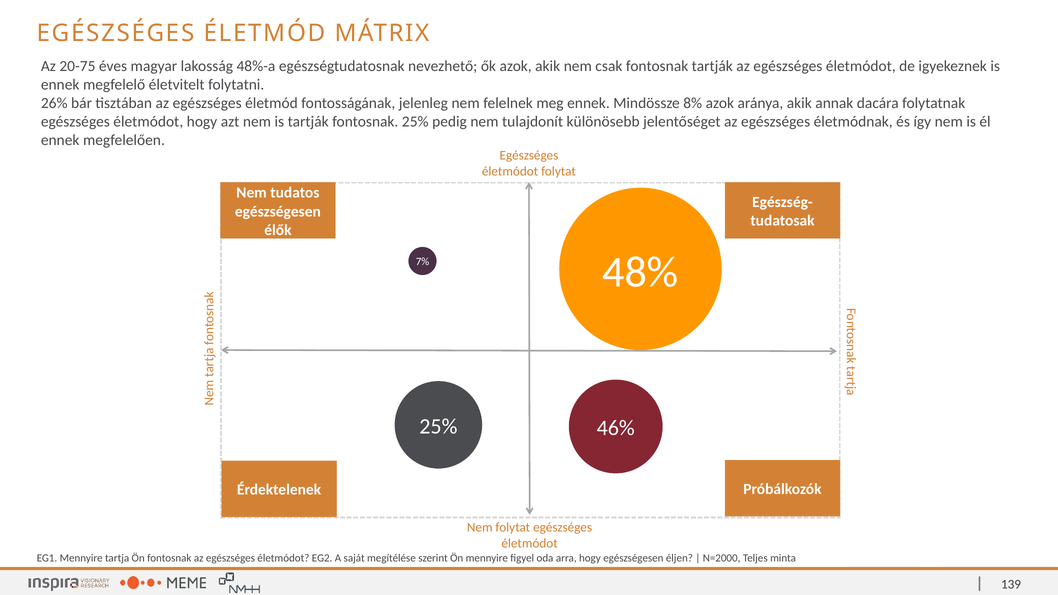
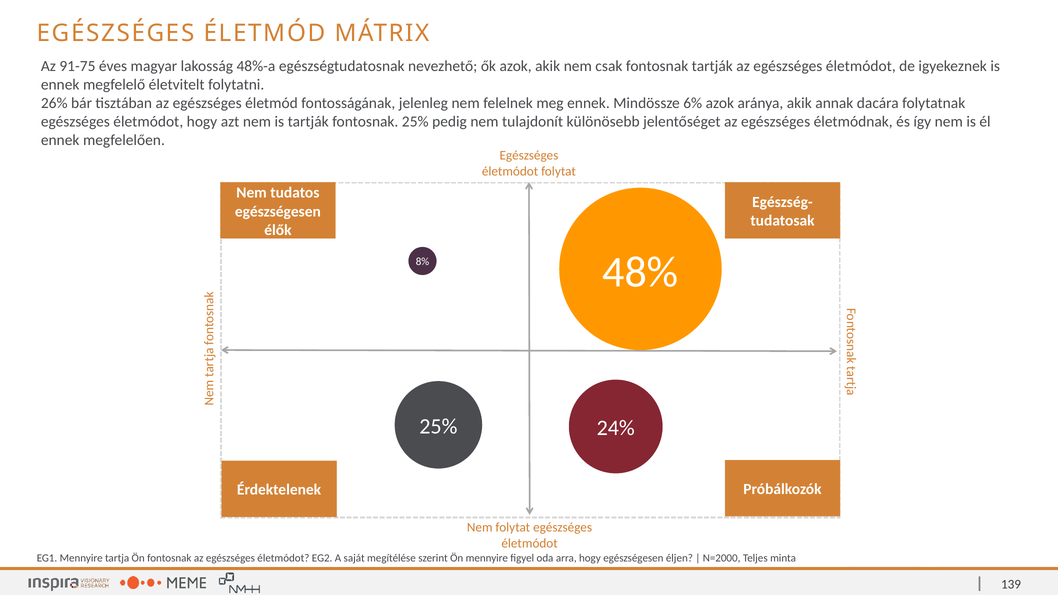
20-75: 20-75 -> 91-75 (77, 66)
8%: 8% -> 6% (693, 103)
7%: 7% -> 8% (422, 262)
46%: 46% -> 24% (616, 428)
